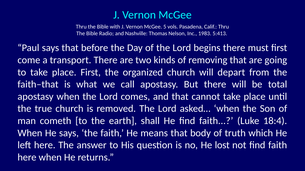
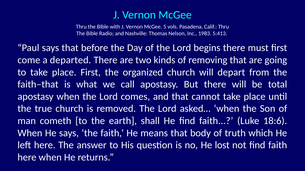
transport: transport -> departed (71, 60)
18:4: 18:4 -> 18:6 (275, 121)
